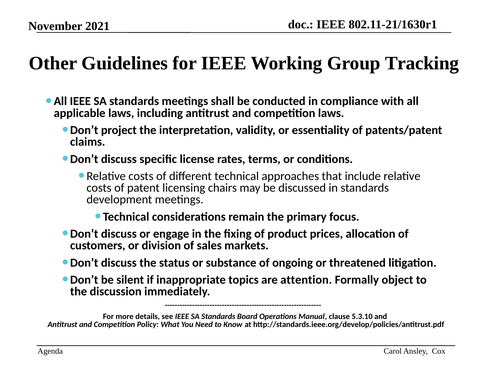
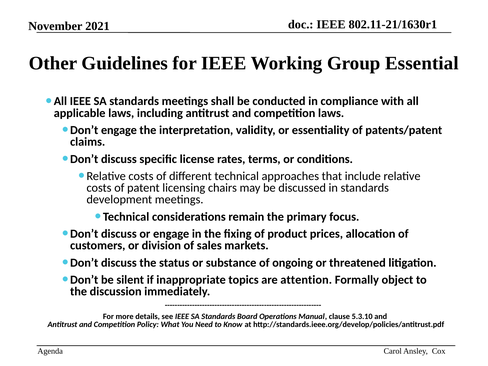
Tracking: Tracking -> Essential (422, 63)
Don’t project: project -> engage (119, 130)
